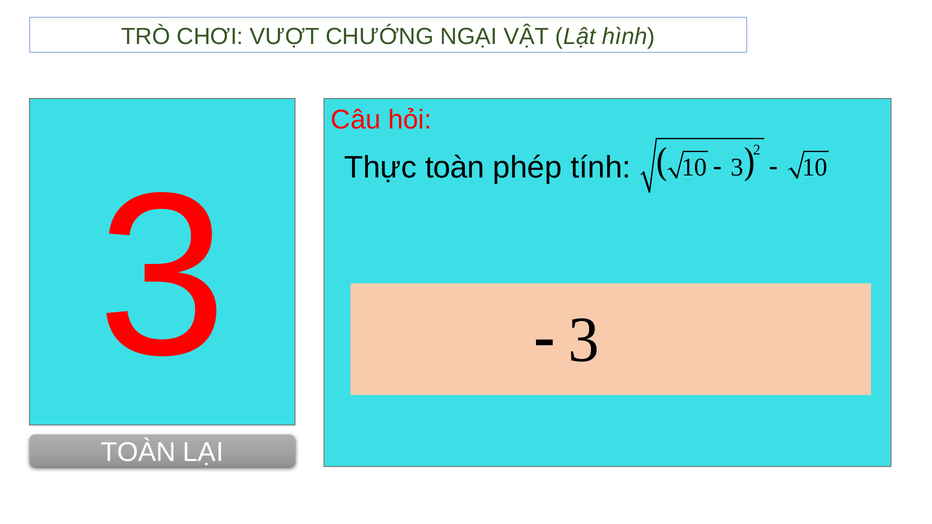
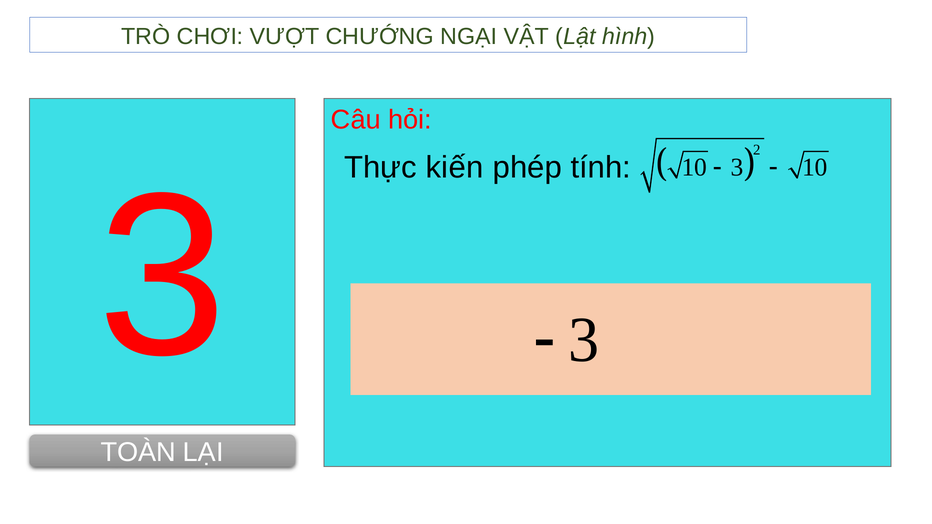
Thực toàn: toàn -> kiến (455, 167)
